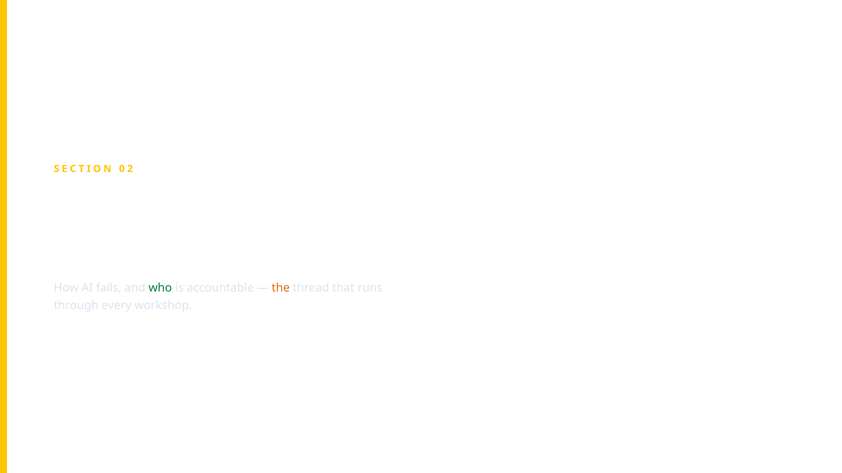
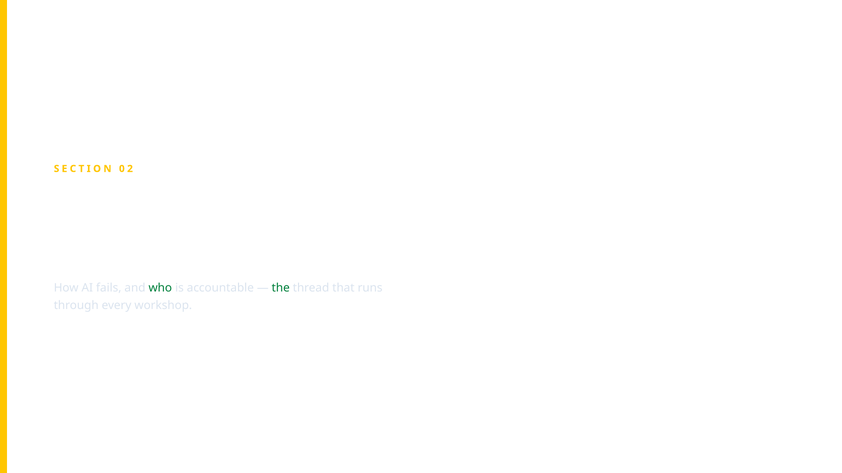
the colour: orange -> green (281, 288)
